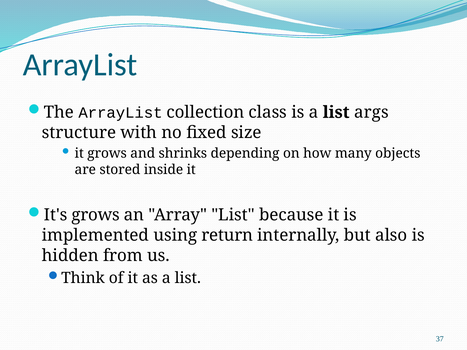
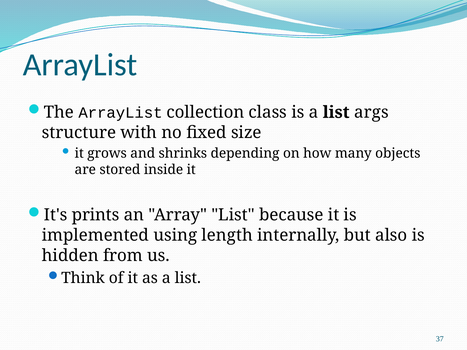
It's grows: grows -> prints (96, 215)
return: return -> length (227, 235)
